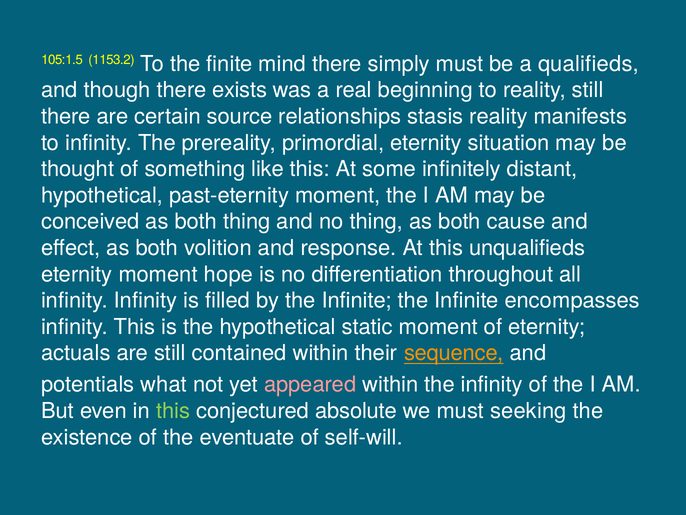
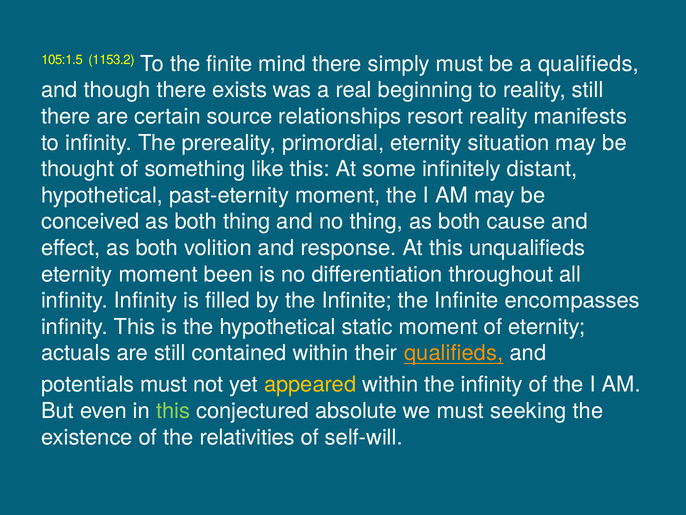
stasis: stasis -> resort (435, 116)
hope: hope -> been (228, 274)
their sequence: sequence -> qualifieds (454, 353)
potentials what: what -> must (164, 384)
appeared colour: pink -> yellow (310, 384)
eventuate: eventuate -> relativities (247, 437)
